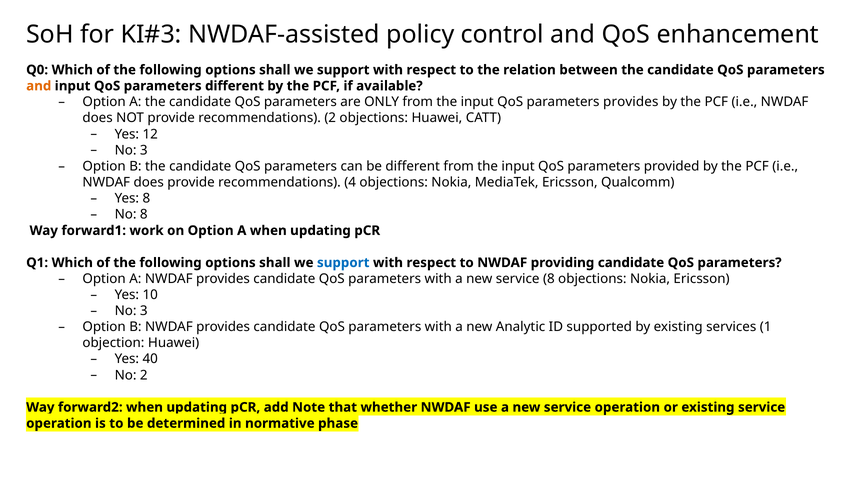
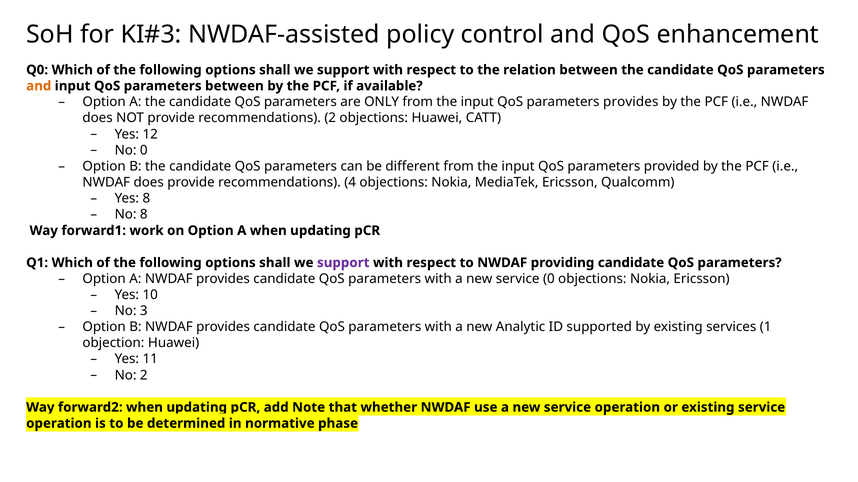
parameters different: different -> between (234, 86)
3: 3 -> 0 (144, 150)
support colour: blue -> purple (343, 263)
service 8: 8 -> 0 (549, 279)
40: 40 -> 11 (150, 360)
